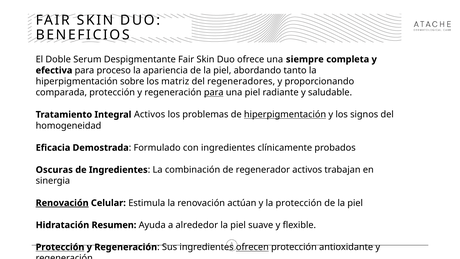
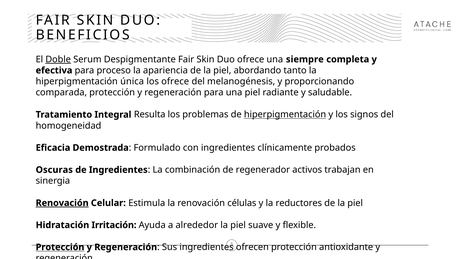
Doble underline: none -> present (58, 59)
sobre: sobre -> única (132, 81)
los matriz: matriz -> ofrece (175, 81)
regeneradores: regeneradores -> melanogénesis (241, 81)
para underline: present -> none (214, 92)
Integral Activos: Activos -> Resulta (150, 114)
actúan: actúan -> células (242, 203)
la protección: protección -> reductores (299, 203)
Resumen: Resumen -> Irritación (114, 225)
ofrecen underline: present -> none (252, 247)
